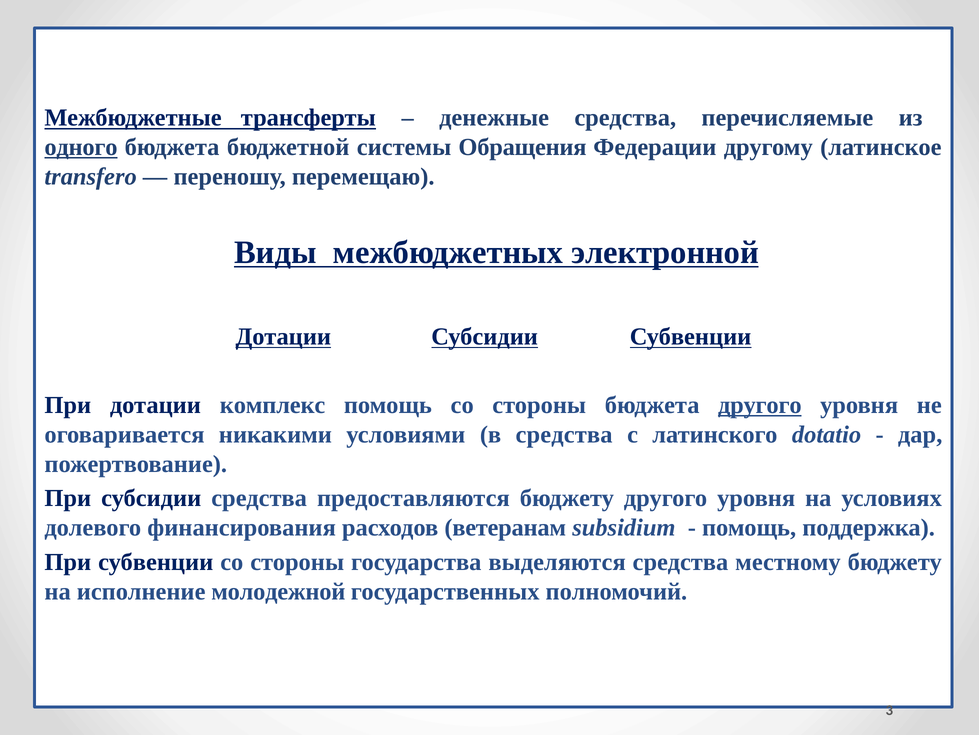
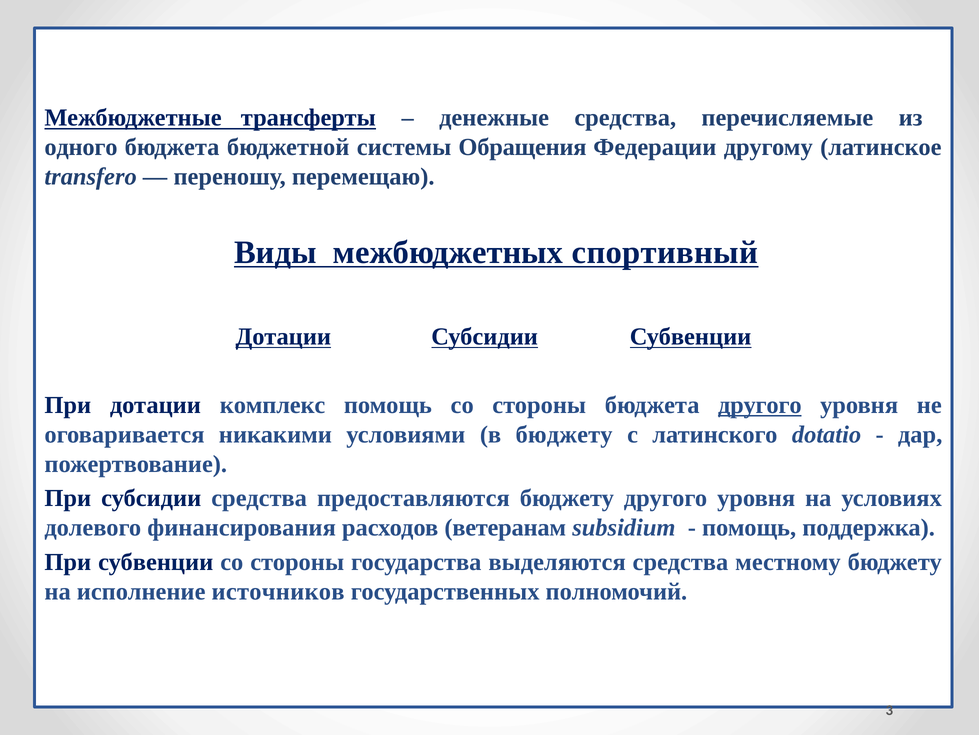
одного underline: present -> none (81, 147)
электронной: электронной -> спортивный (665, 252)
в средства: средства -> бюджету (564, 434)
молодежной: молодежной -> источников (278, 591)
